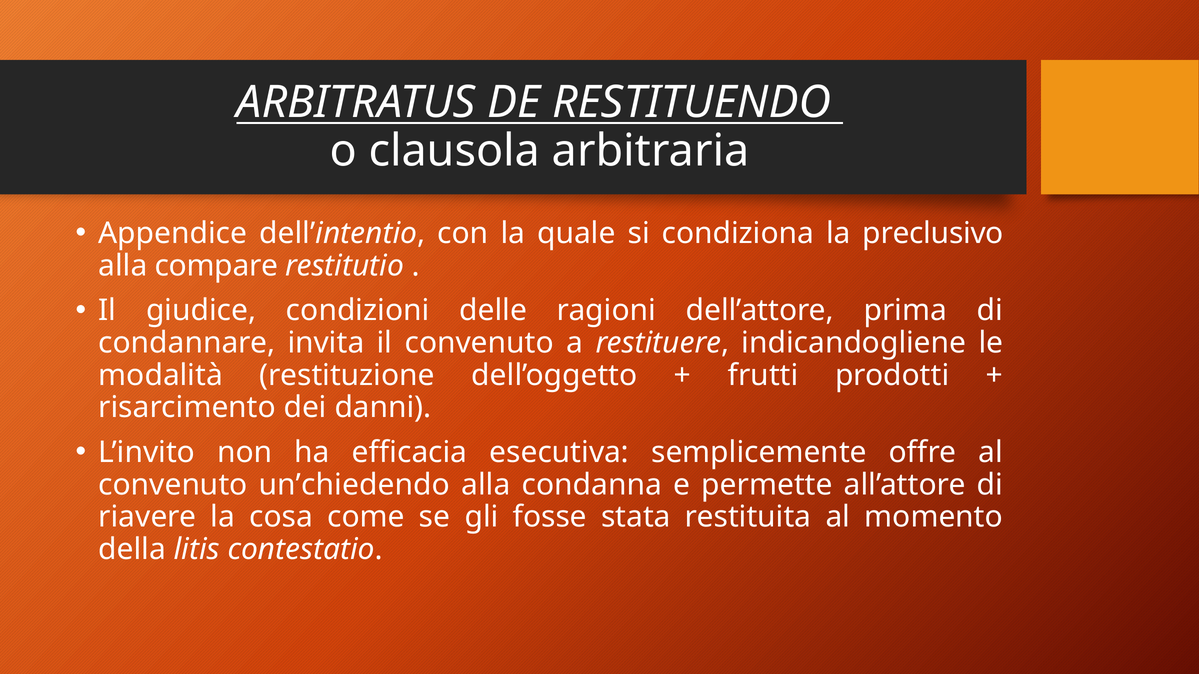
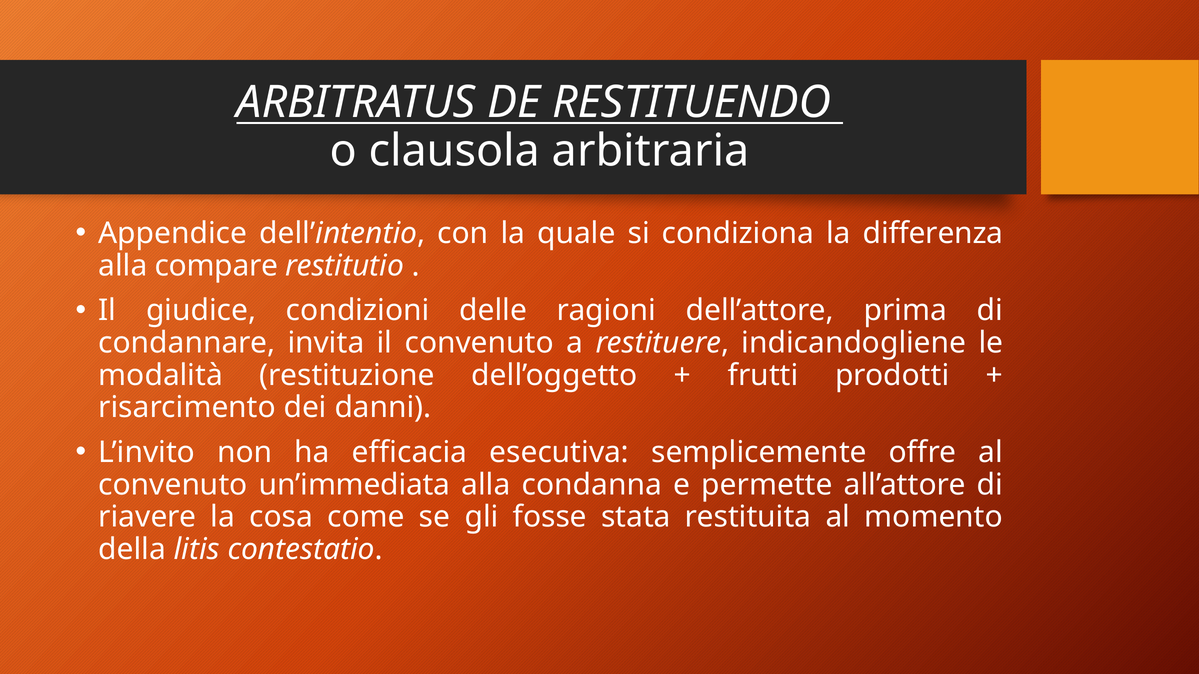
preclusivo: preclusivo -> differenza (933, 233)
un’chiedendo: un’chiedendo -> un’immediata (355, 485)
